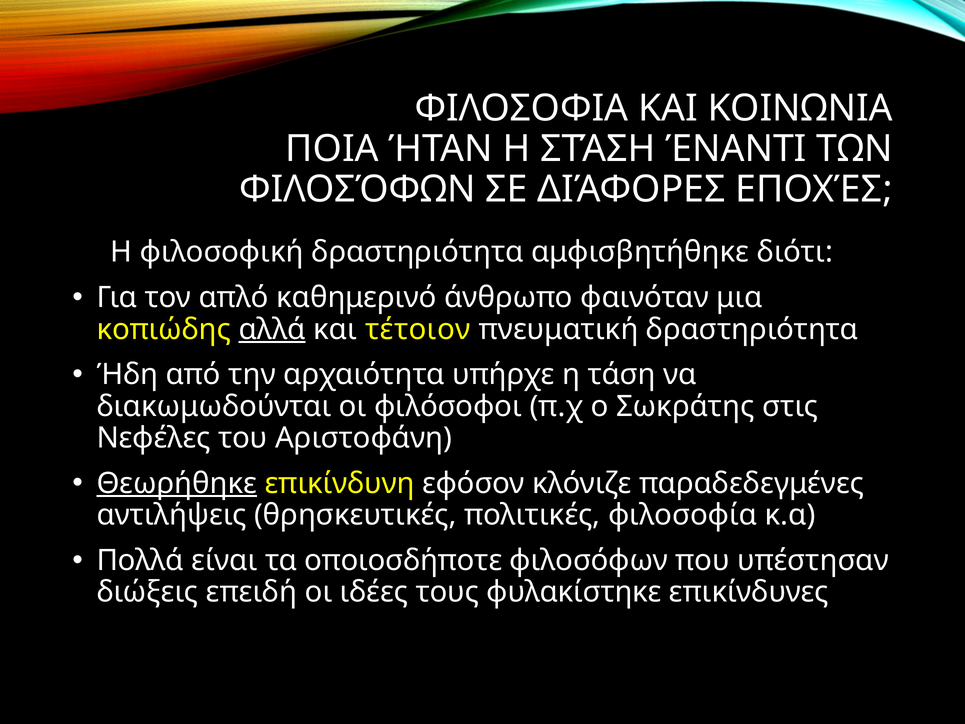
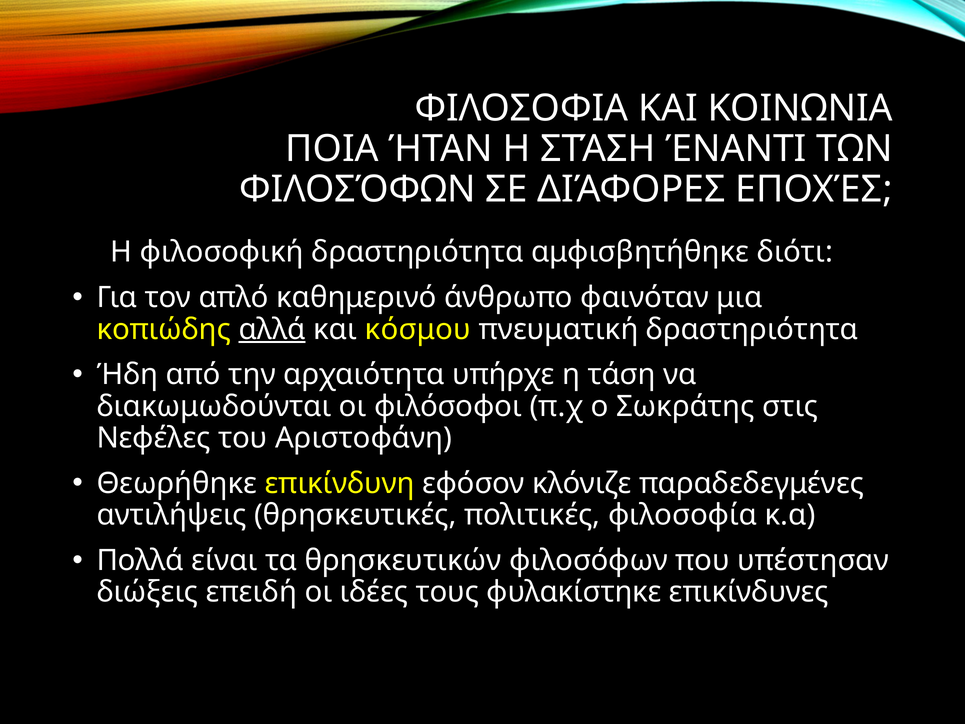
τέτοιον: τέτοιον -> κόσμου (418, 329)
Θεωρήθηκε underline: present -> none (177, 483)
οποιοσδήποτε: οποιοσδήποτε -> θρησκευτικών (403, 560)
